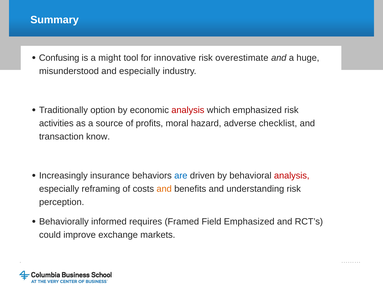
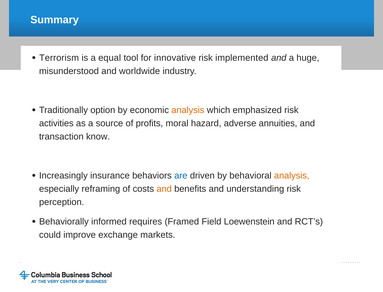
Confusing: Confusing -> Terrorism (59, 58)
might: might -> equal (110, 58)
overestimate: overestimate -> implemented (242, 58)
and especially: especially -> worldwide (140, 71)
analysis colour: red -> orange (188, 110)
checklist: checklist -> annuities (278, 123)
analysis colour: red -> orange (292, 176)
Field Emphasized: Emphasized -> Loewenstein (249, 221)
